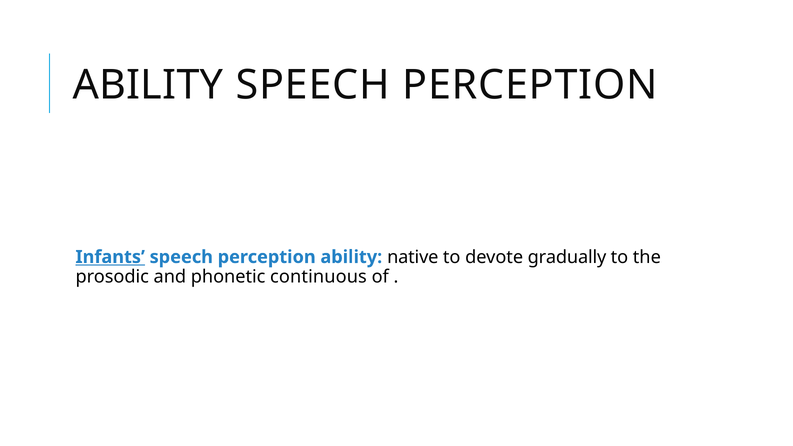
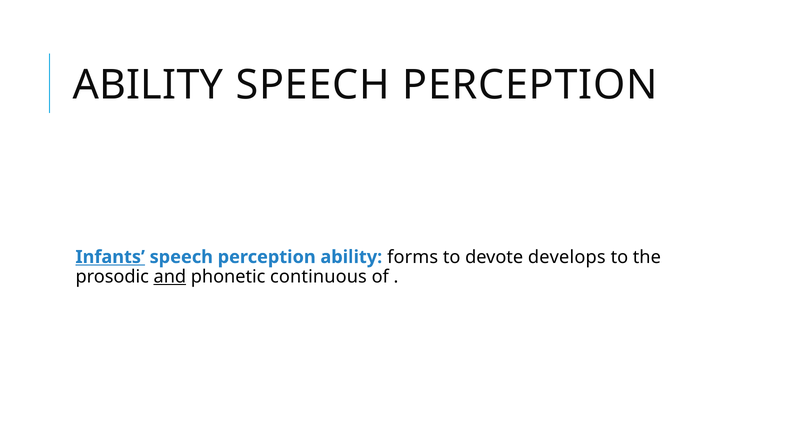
native: native -> forms (413, 257)
gradually: gradually -> develops (567, 257)
and underline: none -> present (170, 277)
